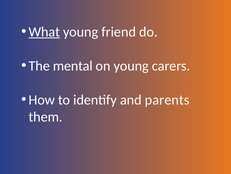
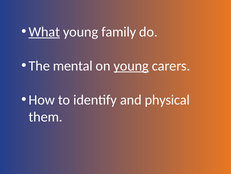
friend: friend -> family (119, 32)
young underline: none -> present (131, 66)
parents: parents -> physical (167, 99)
